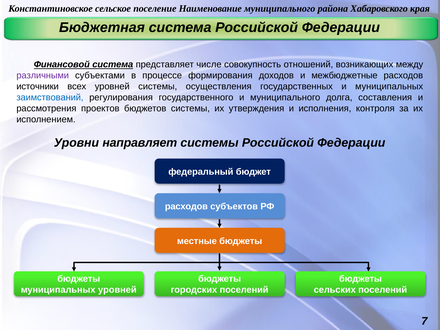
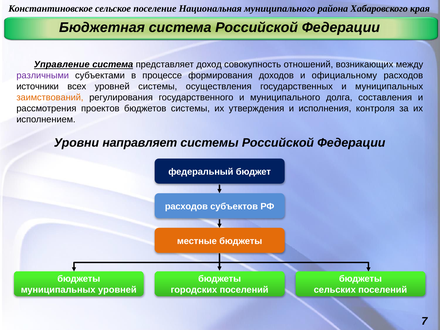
Наименование: Наименование -> Национальная (210, 9)
Финансовой: Финансовой -> Управление (62, 65)
числе: числе -> доход (209, 65)
межбюджетные: межбюджетные -> официальному (344, 76)
заимствований colour: blue -> orange (50, 98)
